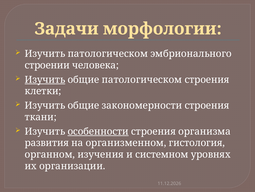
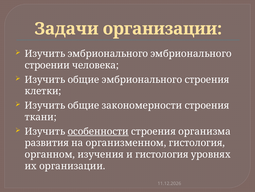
Задачи морфологии: морфологии -> организации (162, 29)
Изучить патологическом: патологическом -> эмбрионального (108, 54)
Изучить underline: present -> none (45, 79)
общие патологическом: патологическом -> эмбрионального (142, 79)
и системном: системном -> гистология (162, 154)
